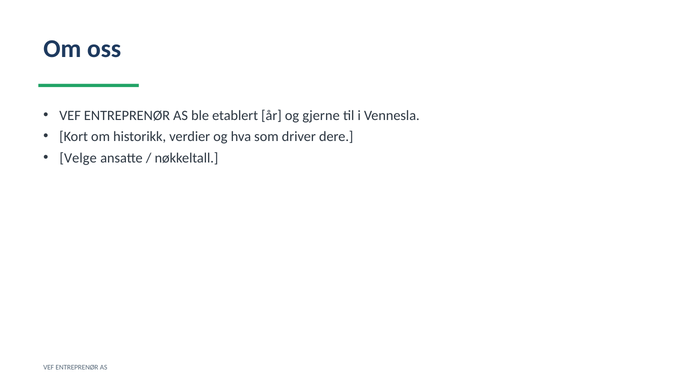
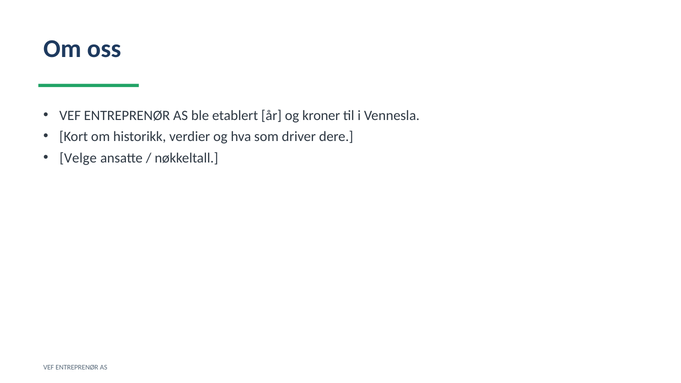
gjerne: gjerne -> kroner (321, 115)
